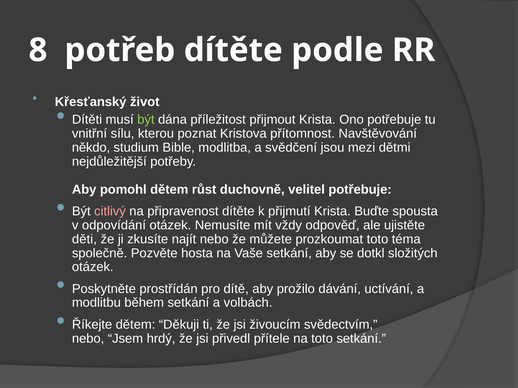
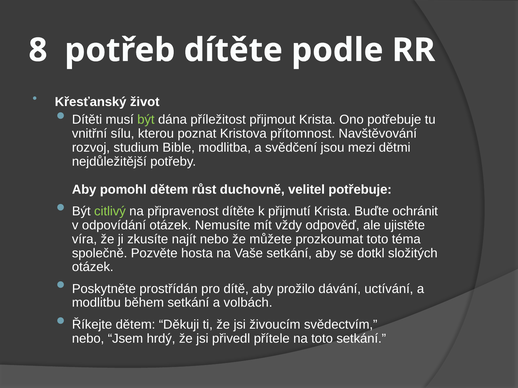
někdo: někdo -> rozvoj (91, 148)
citlivý colour: pink -> light green (110, 211)
spousta: spousta -> ochránit (415, 211)
děti: děti -> víra (84, 239)
